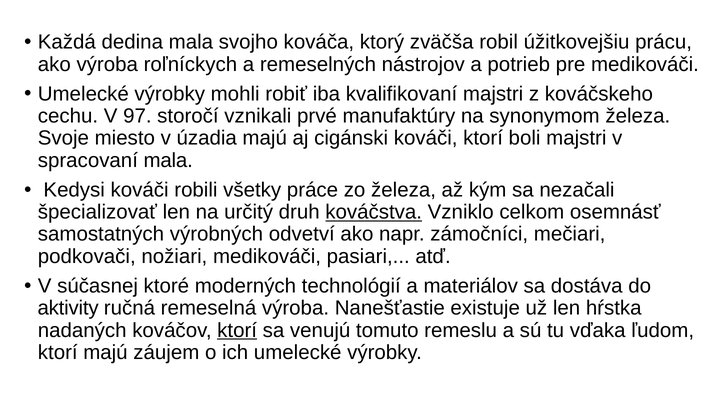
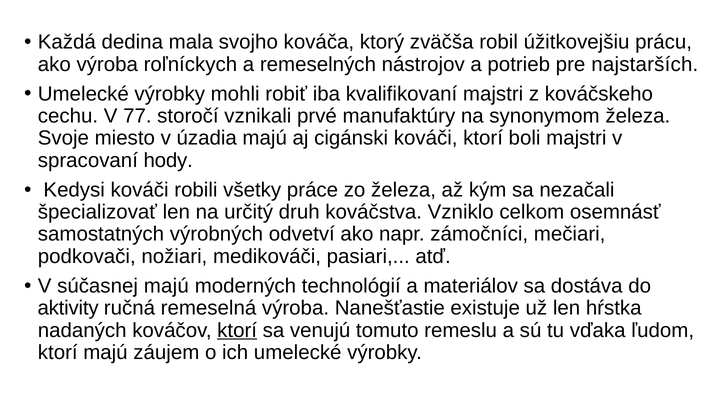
pre medikováči: medikováči -> najstarších (645, 64)
97: 97 -> 77 (137, 116)
spracovaní mala: mala -> hody (168, 160)
kováčstva underline: present -> none (374, 212)
súčasnej ktoré: ktoré -> majú (166, 286)
